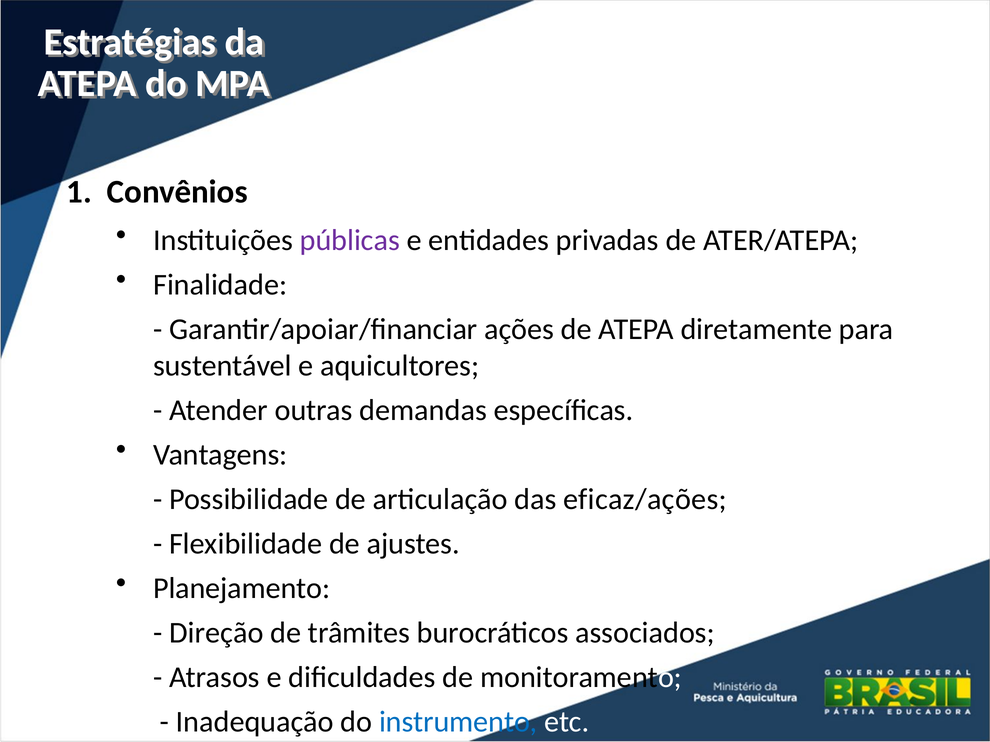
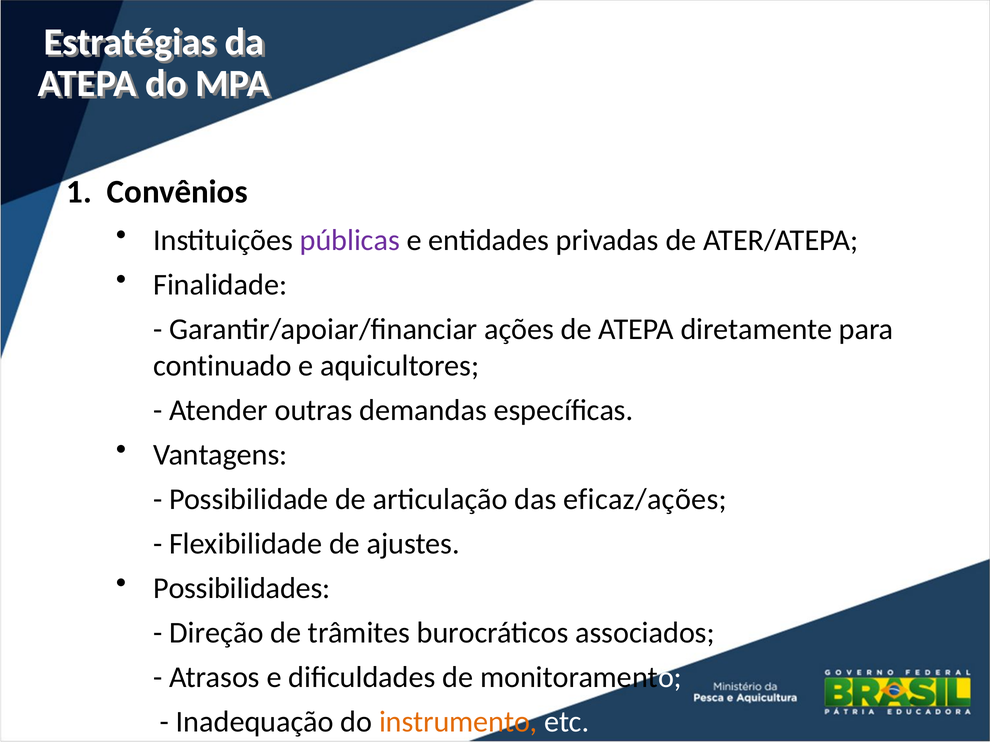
sustentável: sustentável -> continuado (222, 366)
Planejamento: Planejamento -> Possibilidades (242, 589)
instrumento colour: blue -> orange (458, 722)
